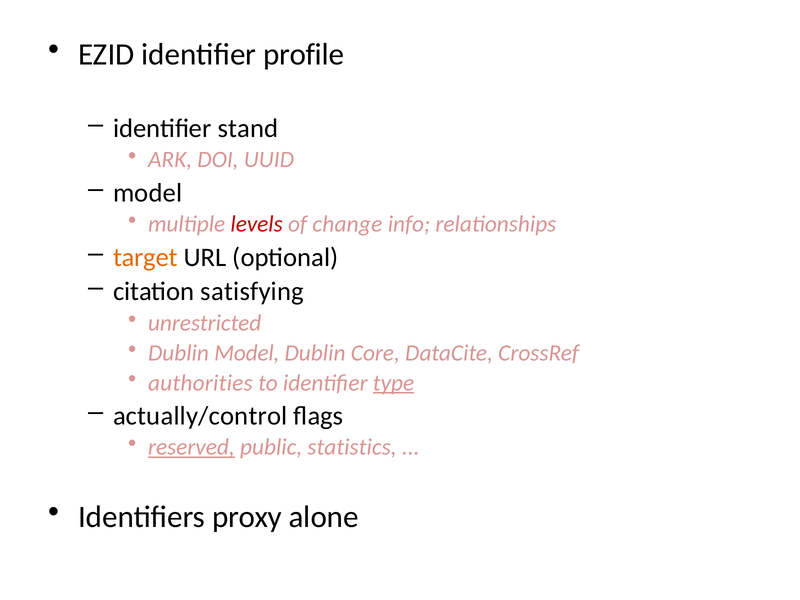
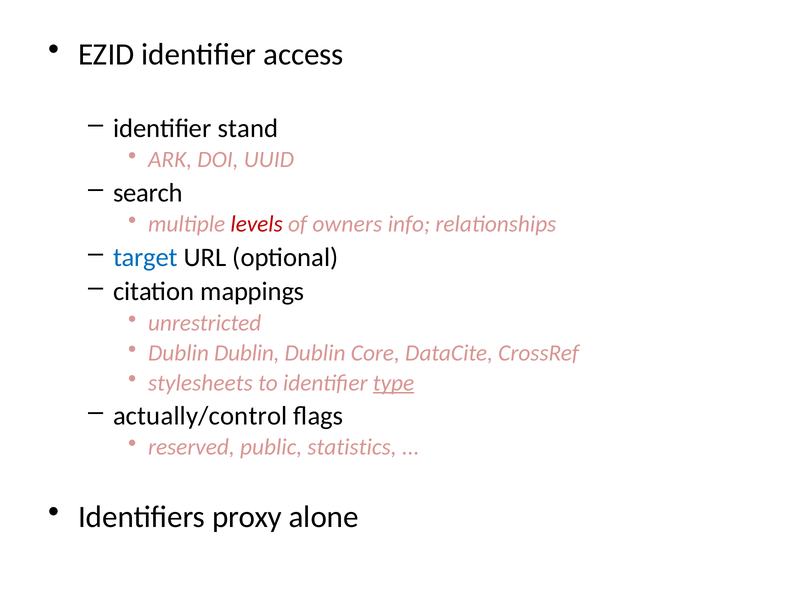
profile: profile -> access (303, 55)
model: model -> search (148, 193)
change: change -> owners (347, 224)
target colour: orange -> blue (145, 257)
satisfying: satisfying -> mappings (252, 292)
Model: Model -> Dublin (247, 353)
authorities: authorities -> stylesheets (200, 383)
reserved underline: present -> none (191, 447)
